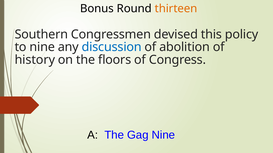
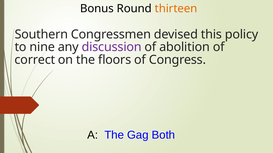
discussion colour: blue -> purple (112, 47)
history: history -> correct (35, 60)
Gag Nine: Nine -> Both (163, 136)
